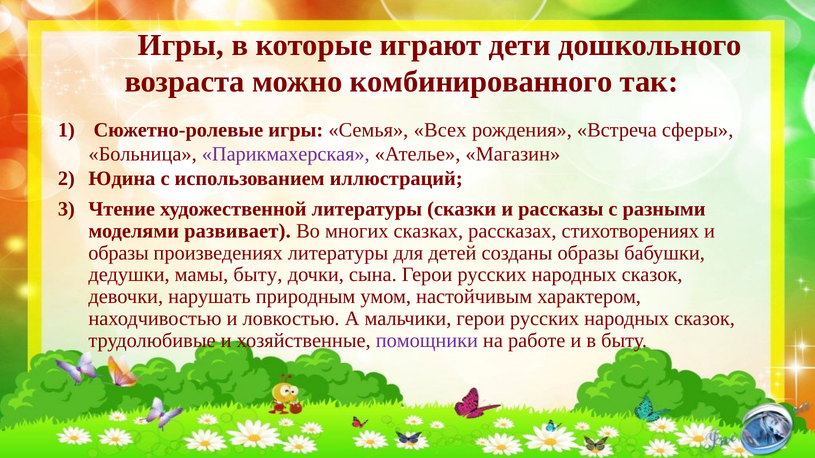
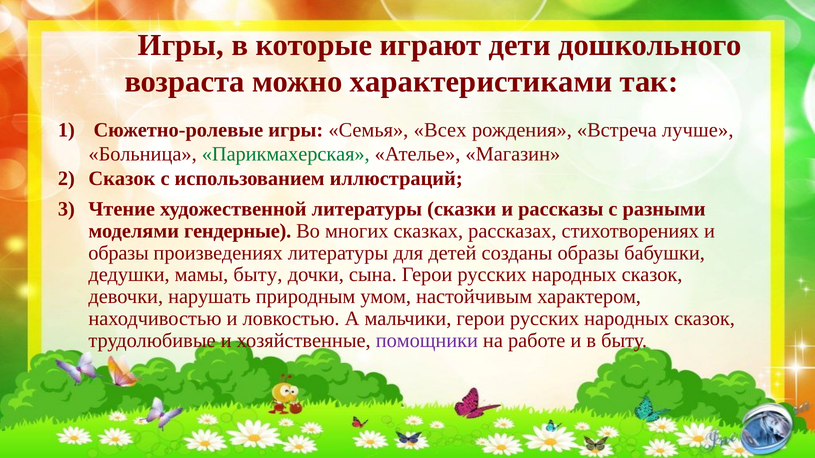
комбинированного: комбинированного -> характеристиками (481, 82)
сферы: сферы -> лучше (698, 130)
Парикмахерская colour: purple -> green (286, 154)
Юдина: Юдина -> Сказок (122, 179)
развивает: развивает -> гендерные (238, 231)
